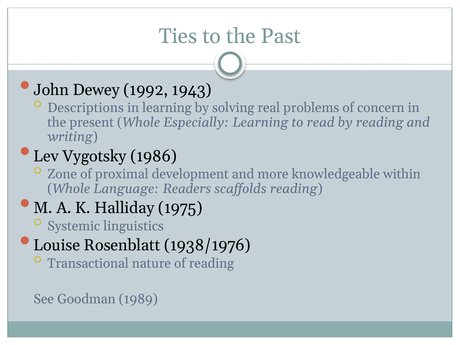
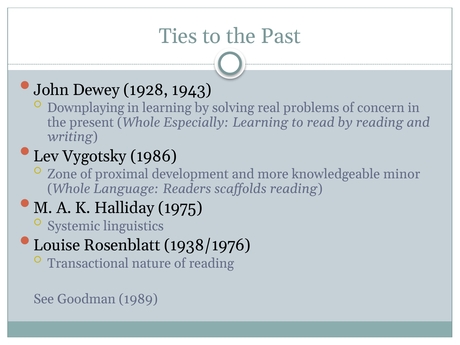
1992: 1992 -> 1928 (146, 90)
Descriptions: Descriptions -> Downplaying (86, 108)
within: within -> minor (402, 174)
